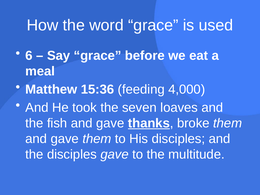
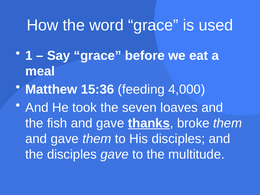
6: 6 -> 1 (29, 56)
